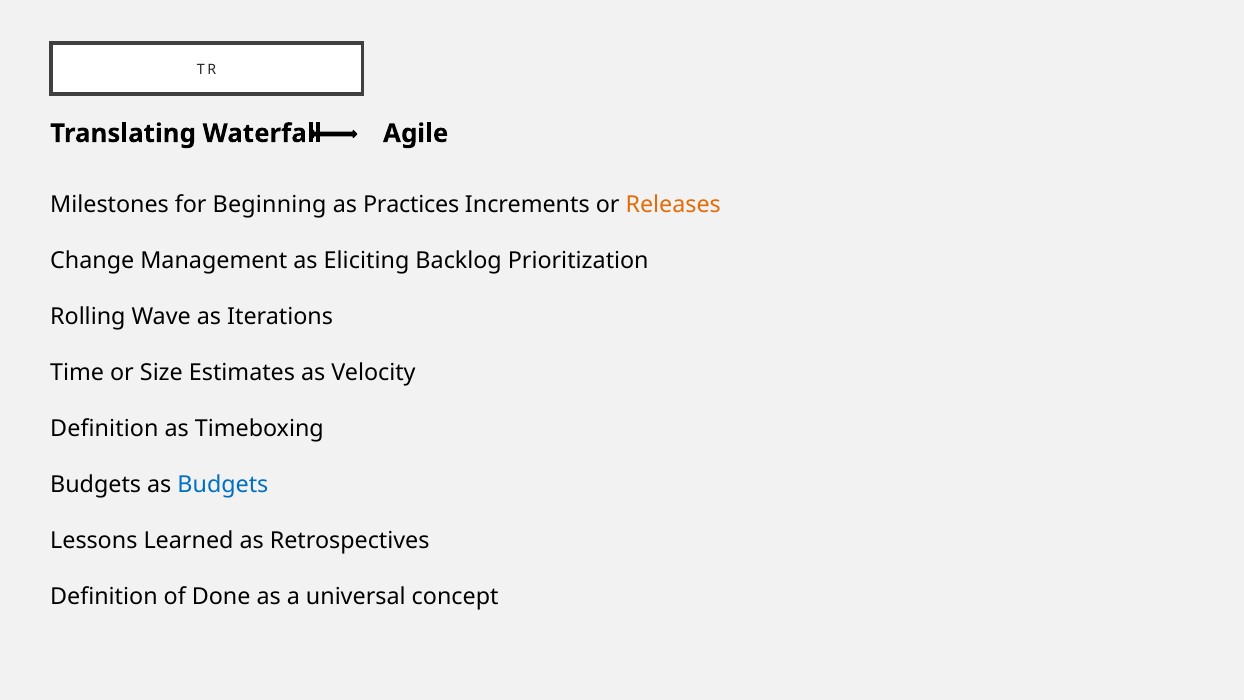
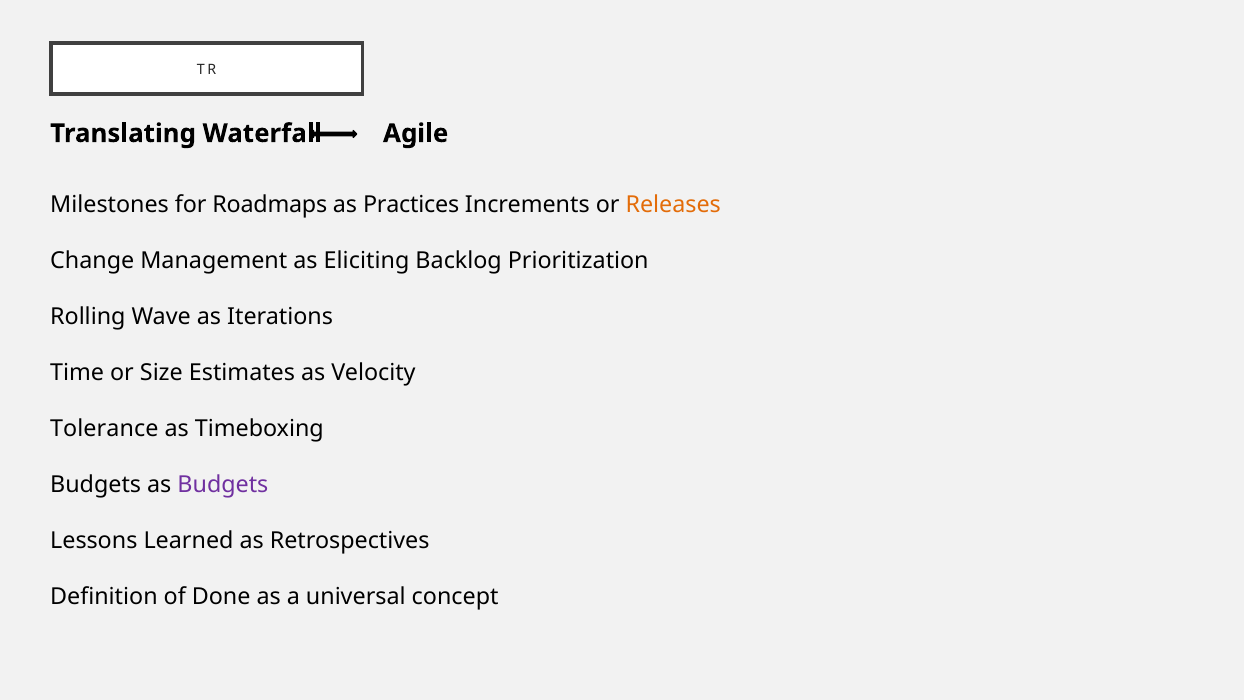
Beginning: Beginning -> Roadmaps (270, 205)
Definition: Definition -> Tolerance (104, 429)
Budgets colour: blue -> purple (223, 485)
